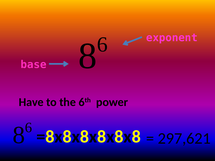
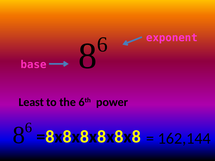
Have: Have -> Least (31, 102)
297,621: 297,621 -> 162,144 (184, 139)
